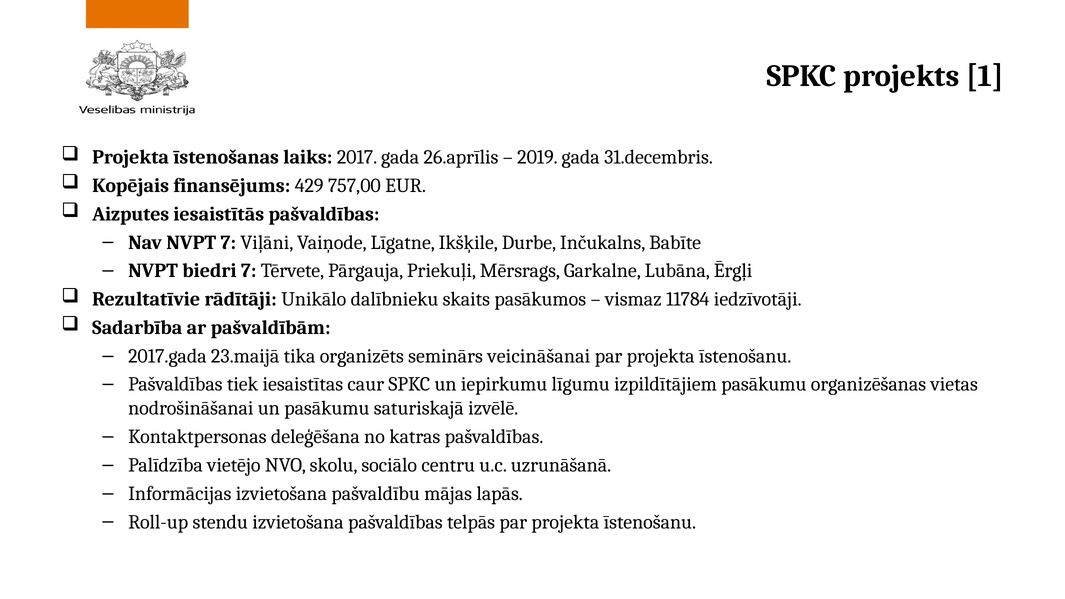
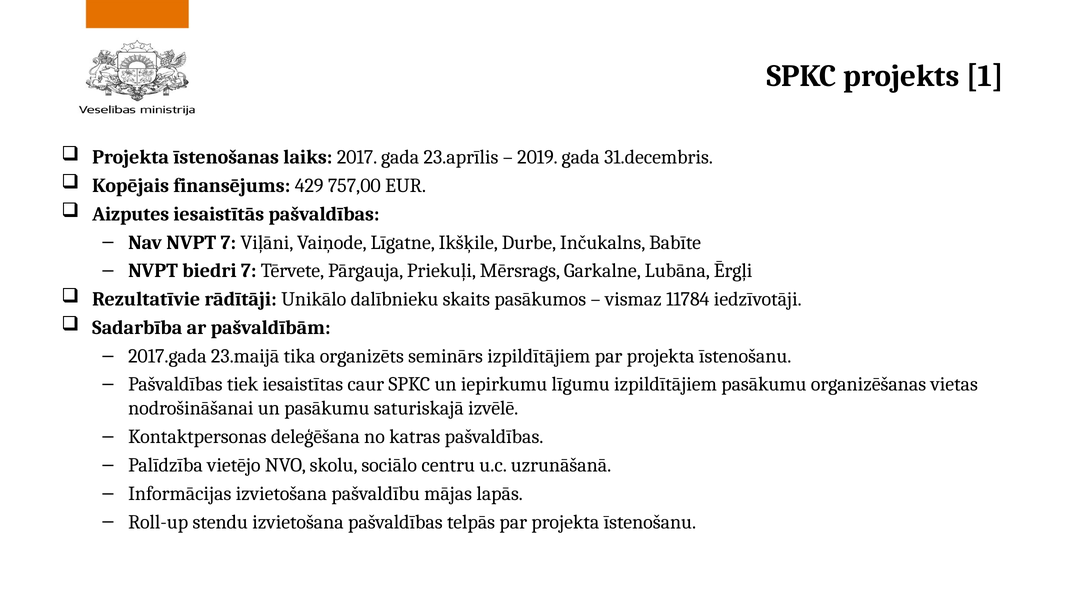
26.aprīlis: 26.aprīlis -> 23.aprīlis (461, 157)
seminārs veicināšanai: veicināšanai -> izpildītājiem (539, 356)
